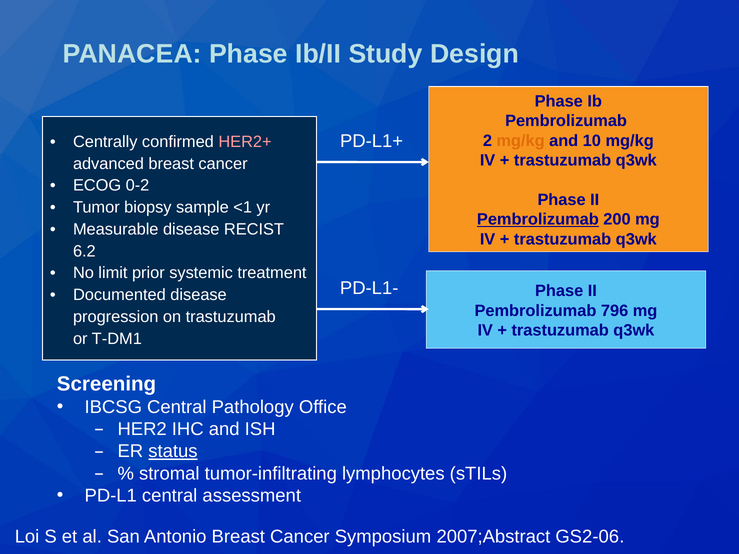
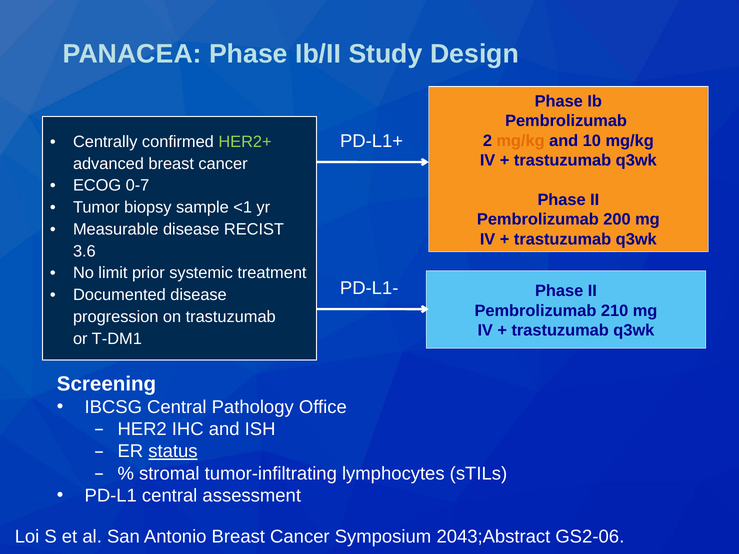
HER2+ colour: pink -> light green (245, 142)
0-2: 0-2 -> 0-7 (138, 186)
Pembrolizumab underline: present -> none (538, 220)
6.2: 6.2 -> 3.6 (84, 251)
796: 796 -> 210 (615, 311)
2007;Abstract: 2007;Abstract -> 2043;Abstract (493, 537)
